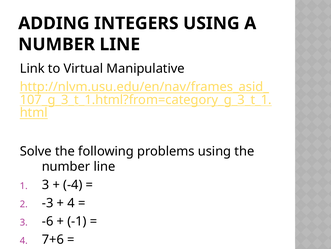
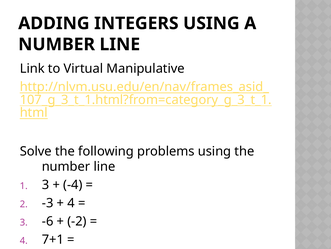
-1: -1 -> -2 (77, 221)
7+6: 7+6 -> 7+1 (53, 239)
